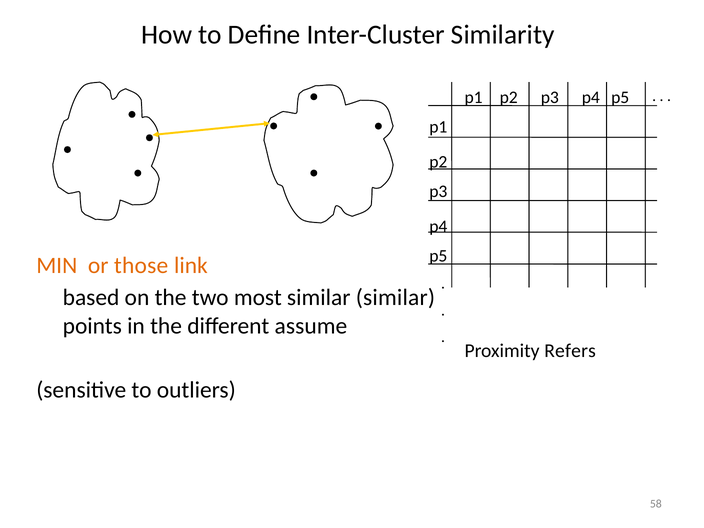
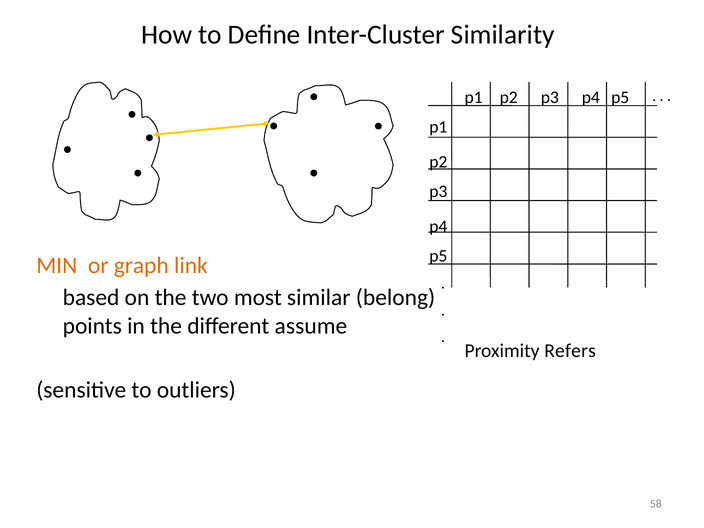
those: those -> graph (141, 266)
similar similar: similar -> belong (395, 298)
